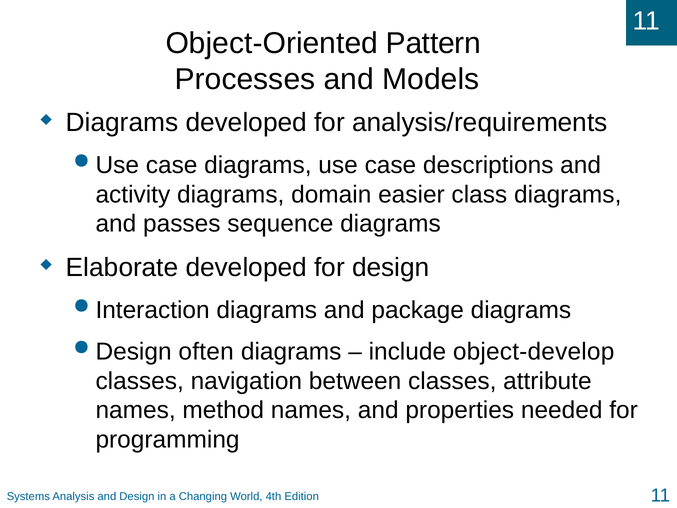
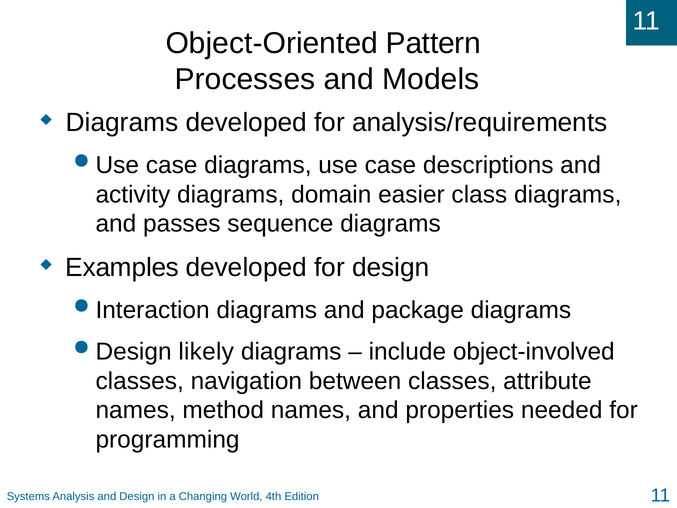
Elaborate: Elaborate -> Examples (122, 267)
often: often -> likely (206, 352)
object-develop: object-develop -> object-involved (534, 352)
